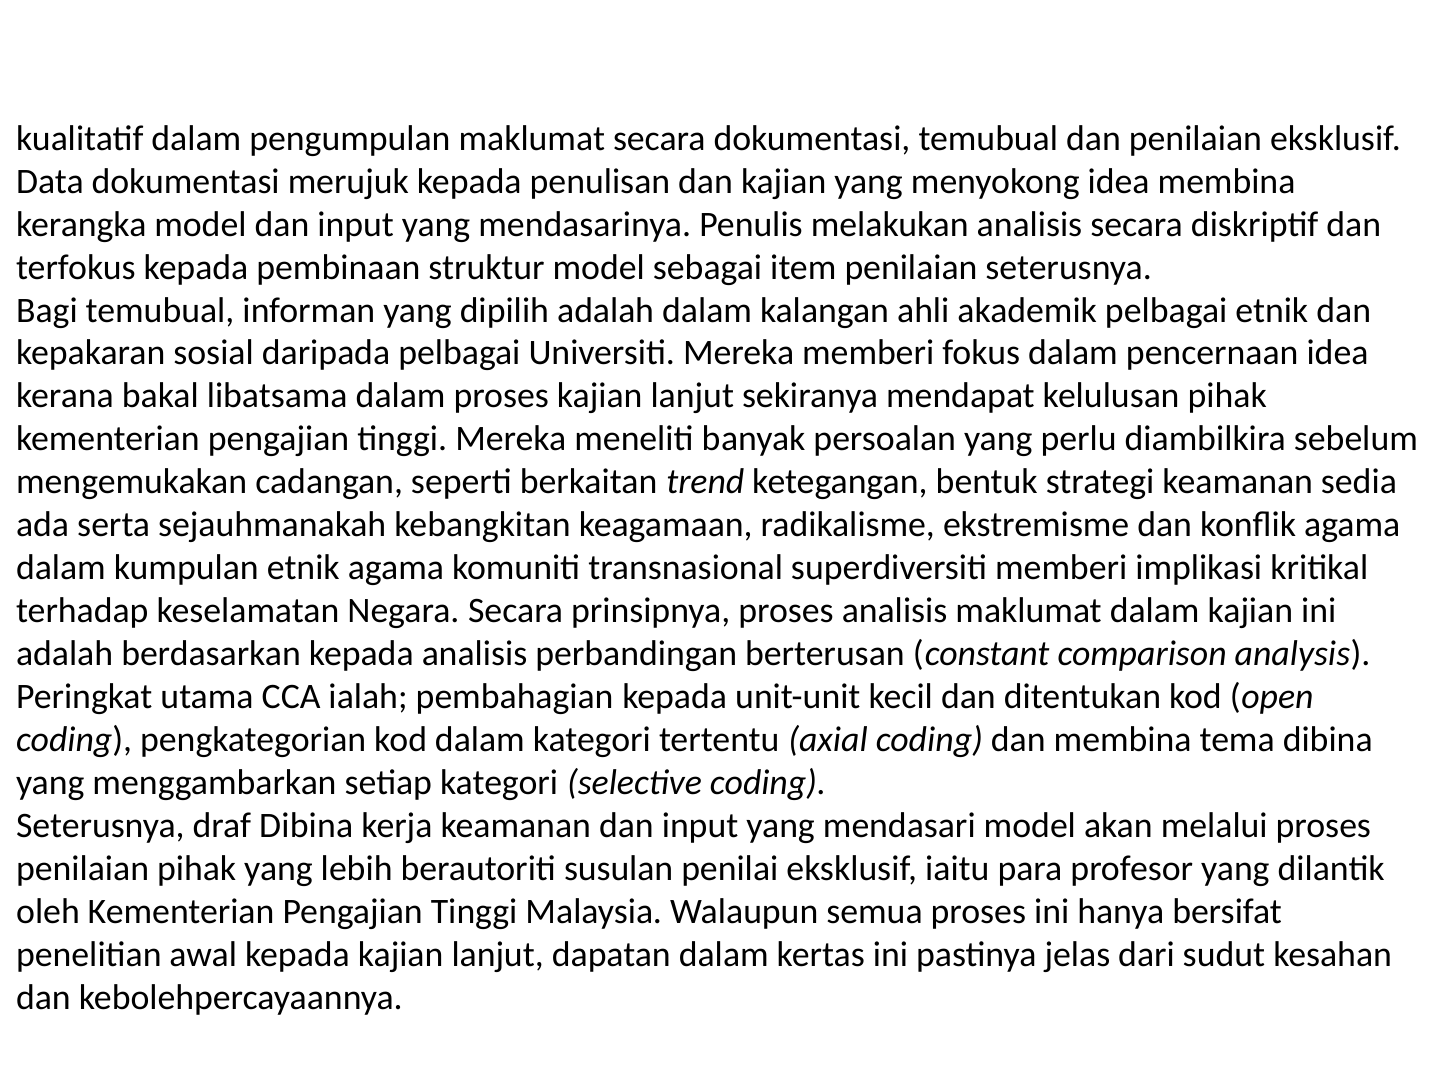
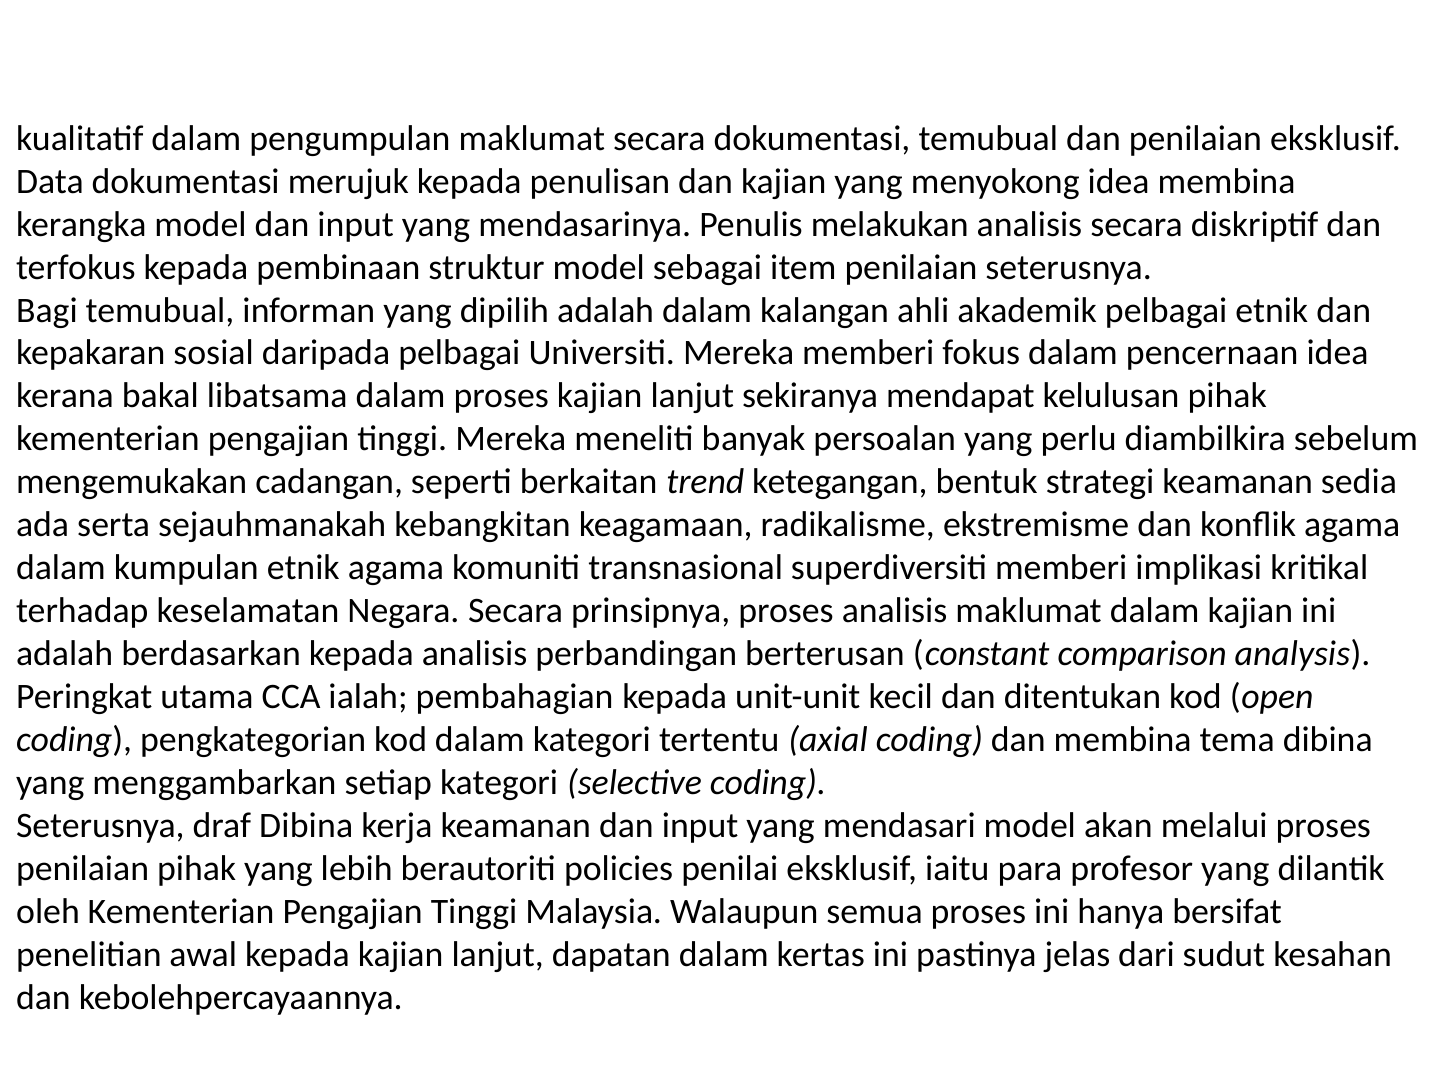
susulan: susulan -> policies (619, 869)
